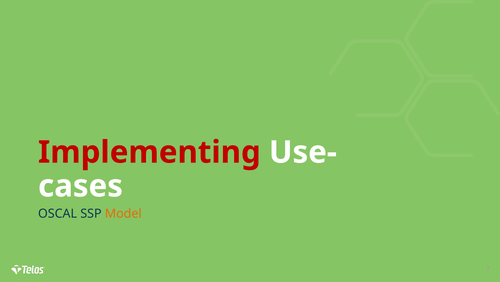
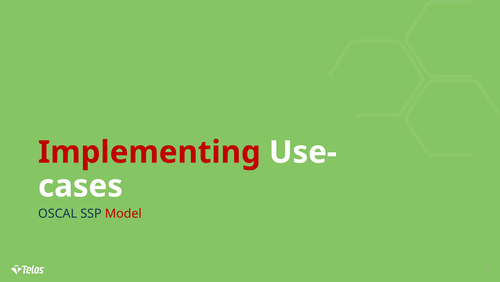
Model colour: orange -> red (123, 213)
